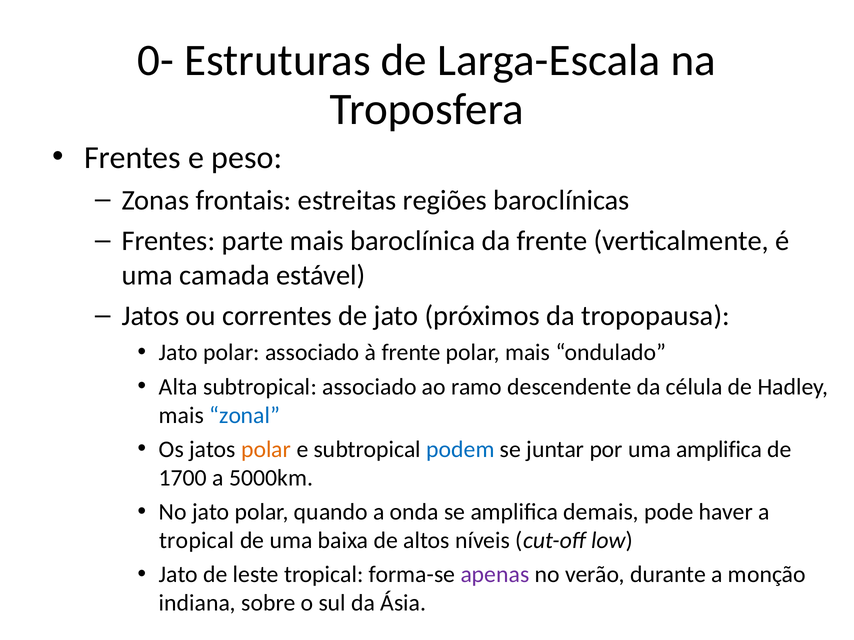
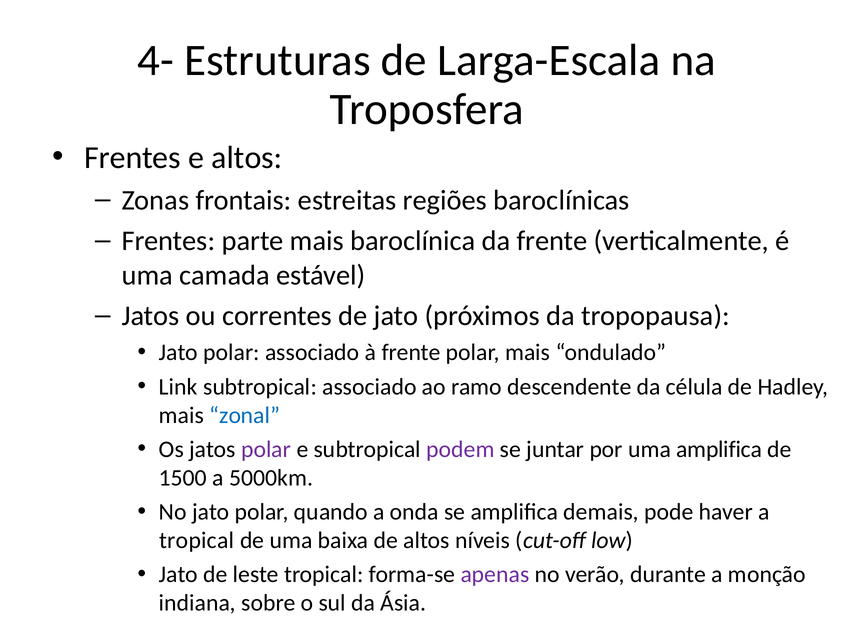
0-: 0- -> 4- (156, 61)
e peso: peso -> altos (247, 158)
Alta: Alta -> Link (178, 387)
polar colour: orange -> purple (266, 450)
podem colour: blue -> purple (460, 450)
1700: 1700 -> 1500 (183, 478)
